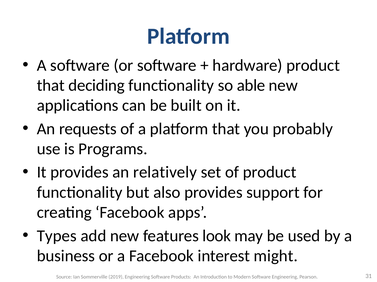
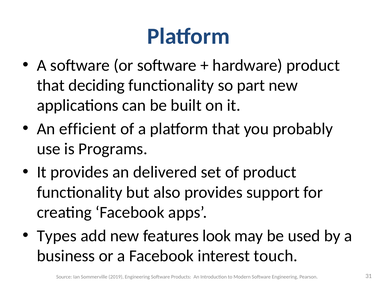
able: able -> part (251, 86)
requests: requests -> efficient (88, 129)
relatively: relatively -> delivered (165, 173)
might: might -> touch (276, 256)
